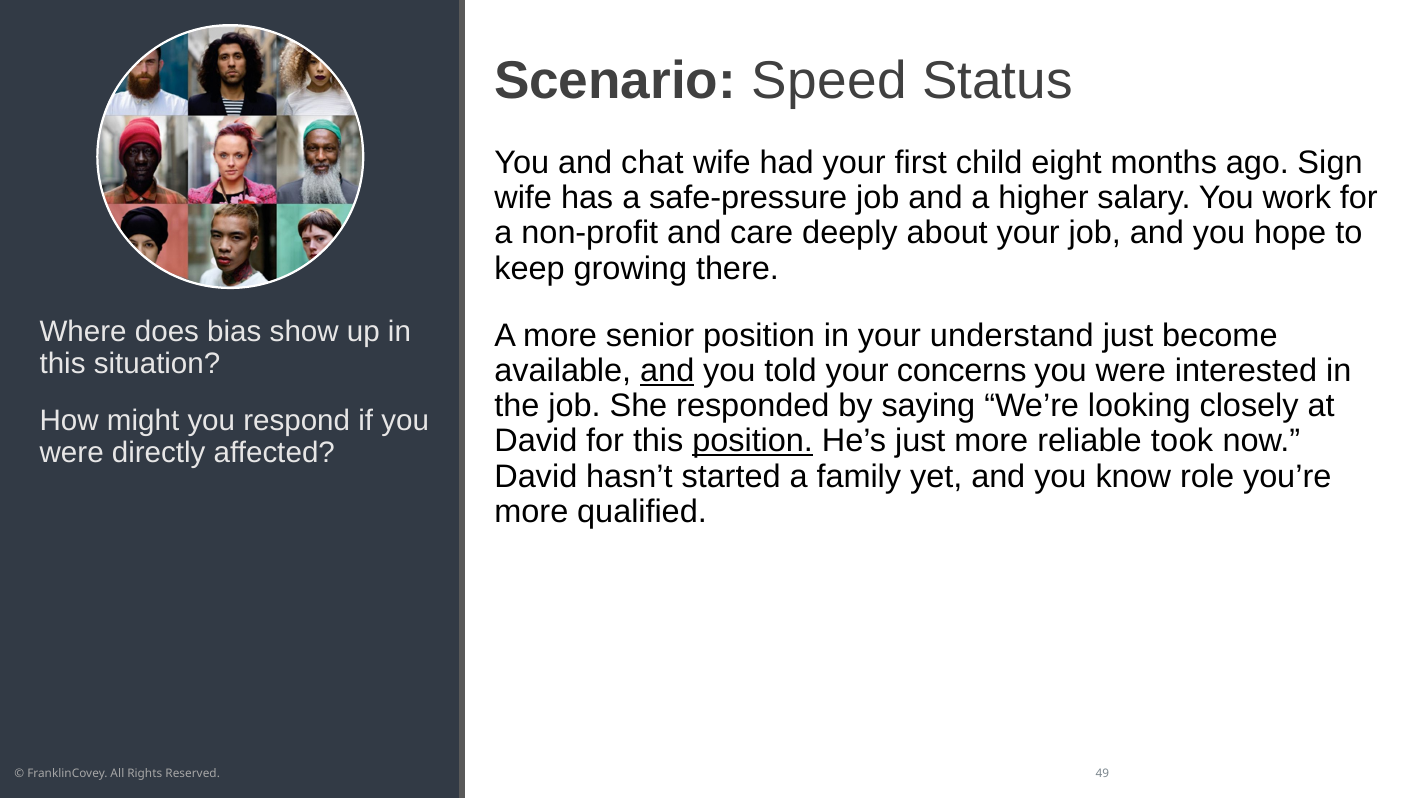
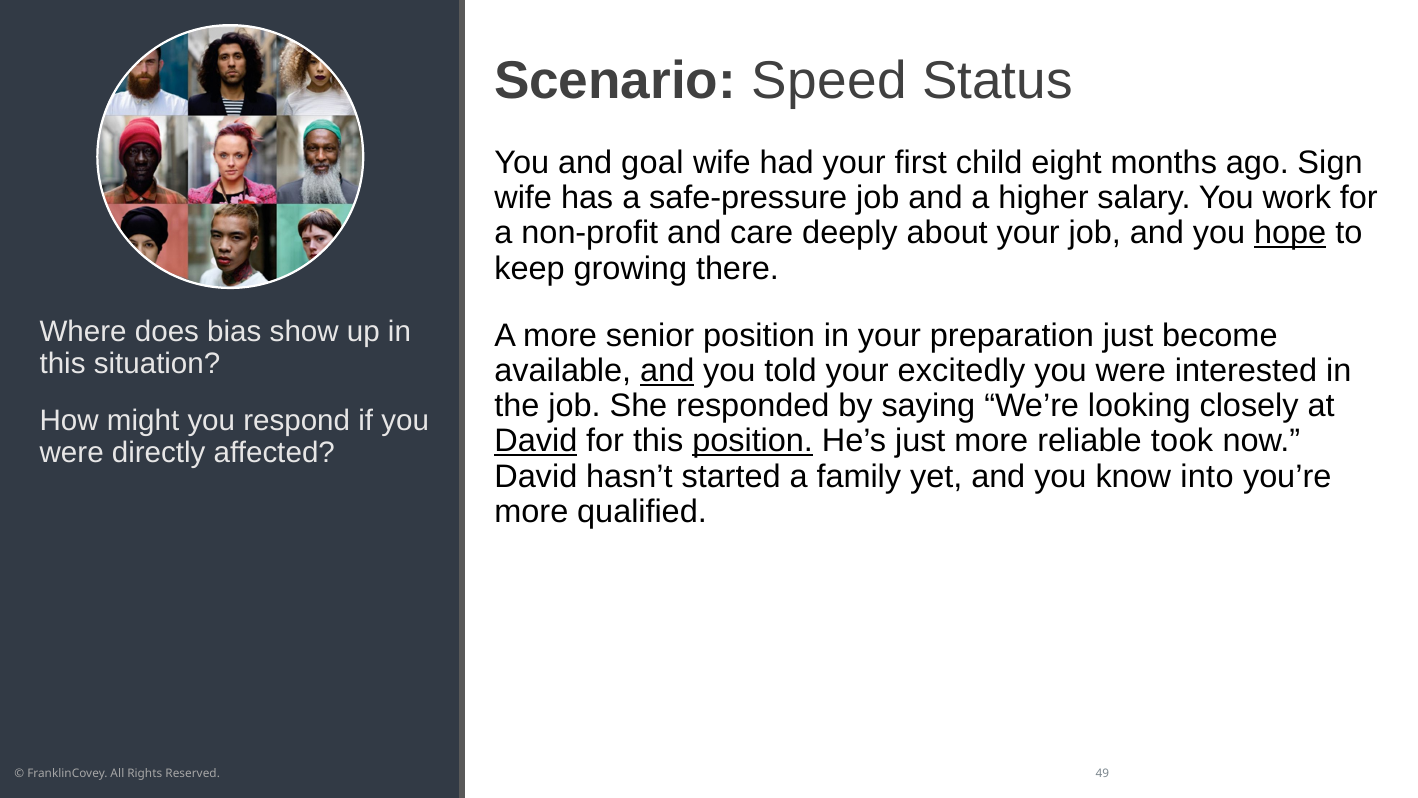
chat: chat -> goal (652, 163)
hope underline: none -> present (1290, 233)
understand: understand -> preparation (1012, 336)
concerns: concerns -> excitedly (961, 371)
David underline: none -> present (536, 441)
role: role -> into (1207, 476)
